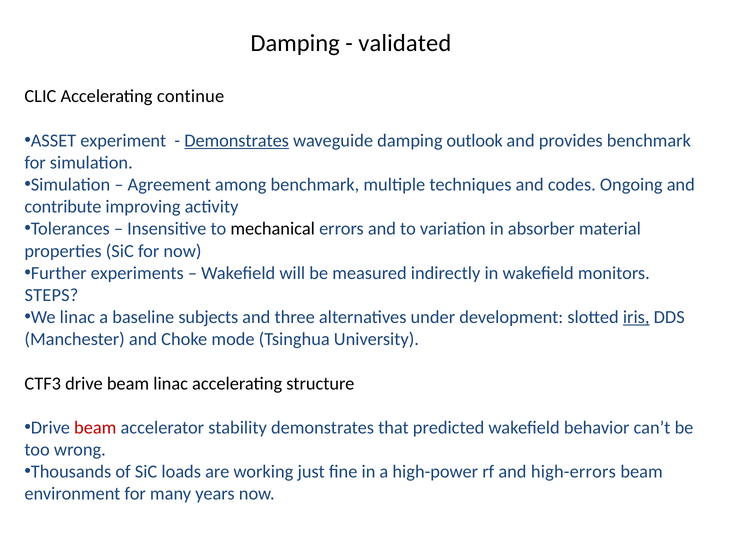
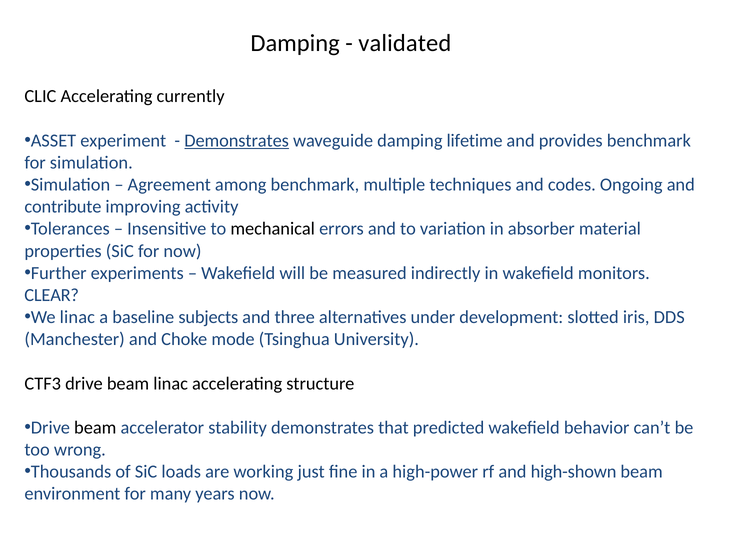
continue: continue -> currently (191, 96)
outlook: outlook -> lifetime (475, 141)
STEPS: STEPS -> CLEAR (52, 295)
iris underline: present -> none (636, 317)
beam colour: red -> black (95, 428)
high-errors: high-errors -> high-shown (574, 472)
